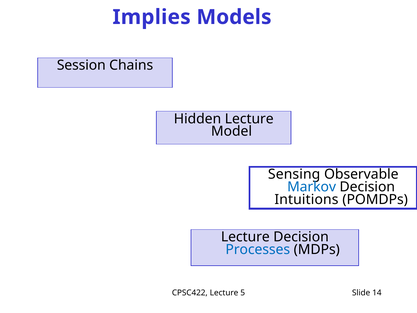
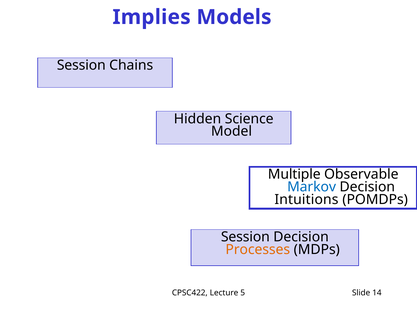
Hidden Lecture: Lecture -> Science (249, 119)
Sensing: Sensing -> Multiple (294, 174)
Lecture: Lecture -> Session (245, 237)
Processes colour: blue -> orange (258, 249)
